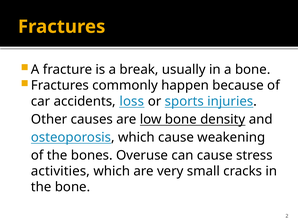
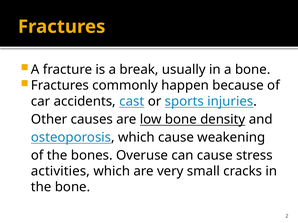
loss: loss -> cast (132, 102)
